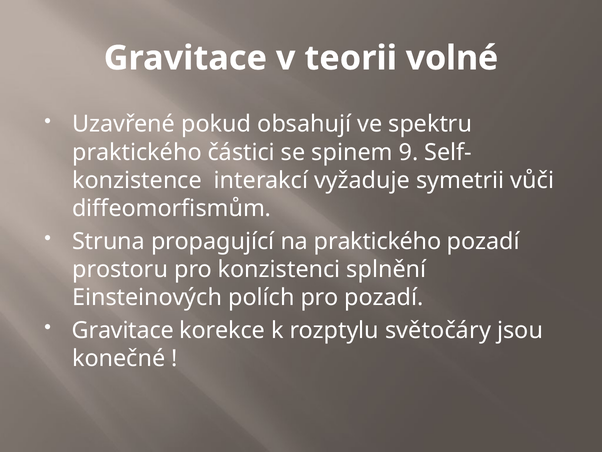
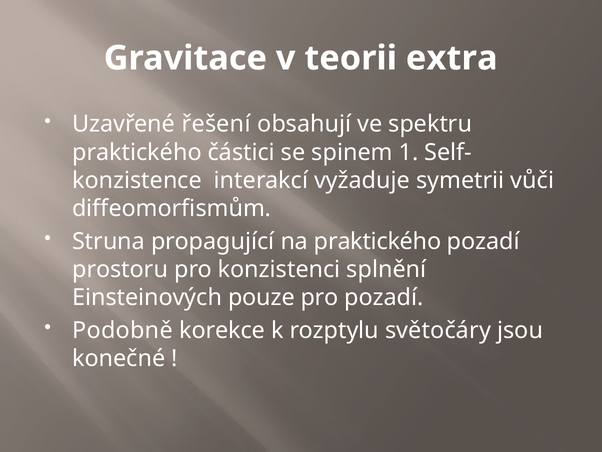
volné: volné -> extra (452, 58)
pokud: pokud -> řešení (216, 124)
9: 9 -> 1 (408, 152)
polích: polích -> pouze (261, 297)
Gravitace: Gravitace -> Podobně (123, 330)
